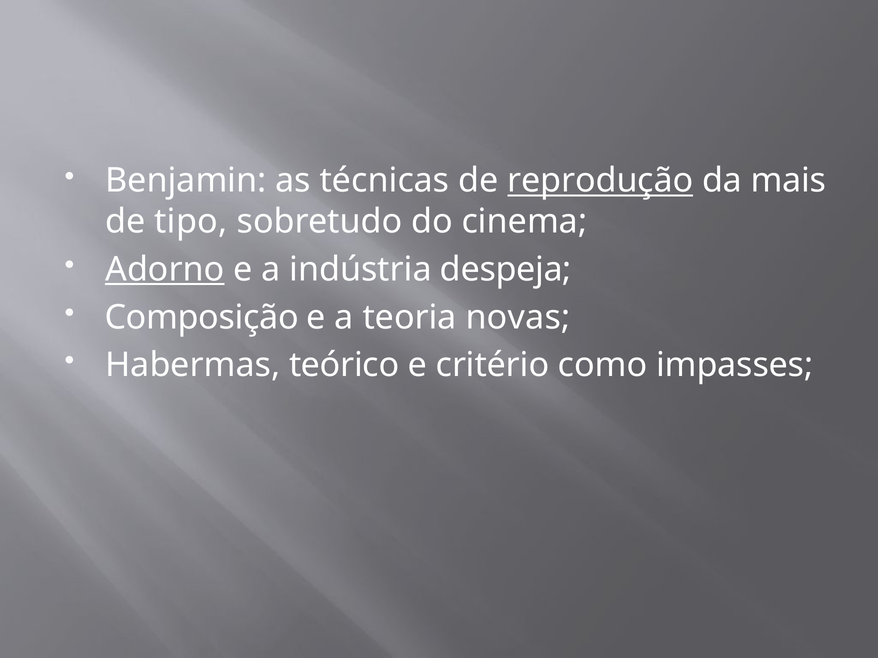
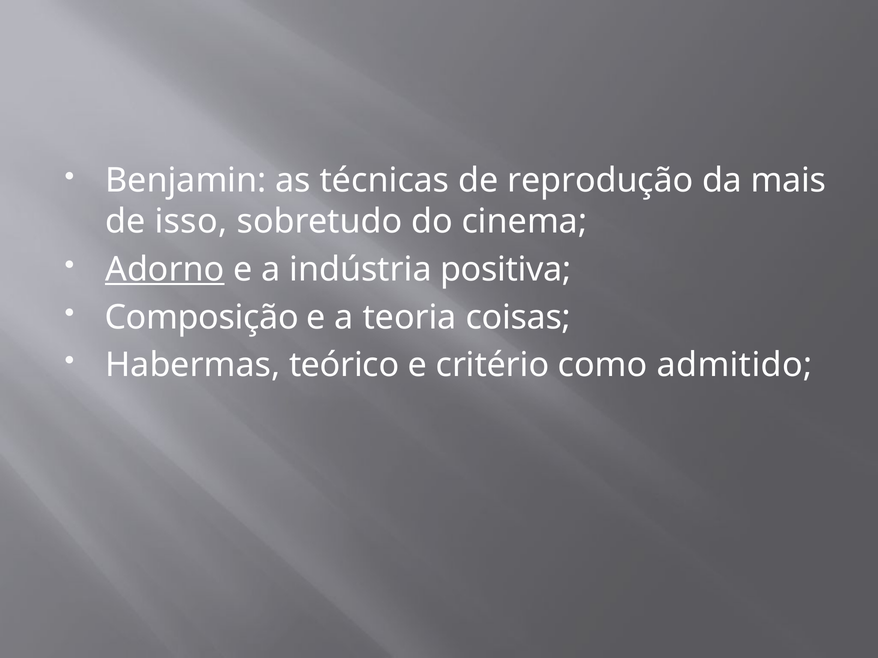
reprodução underline: present -> none (600, 181)
tipo: tipo -> isso (191, 222)
despeja: despeja -> positiva (506, 270)
novas: novas -> coisas (518, 318)
impasses: impasses -> admitido (735, 365)
